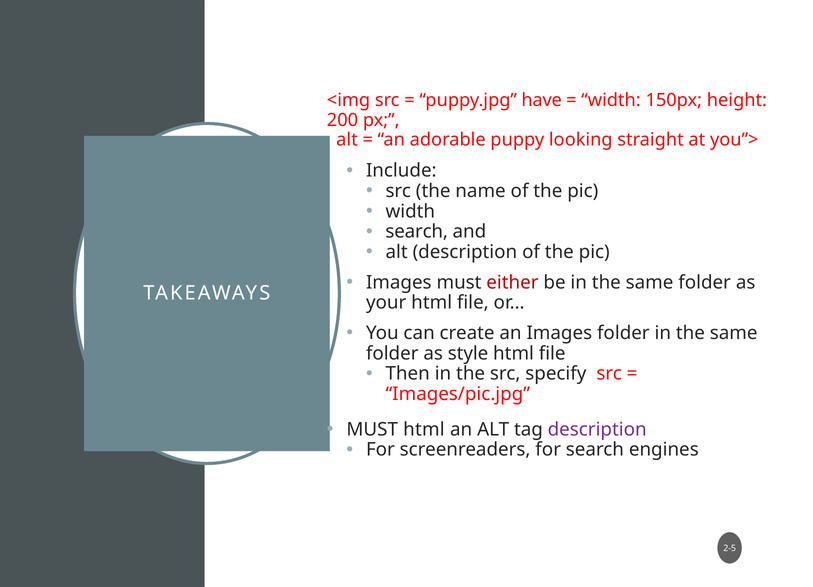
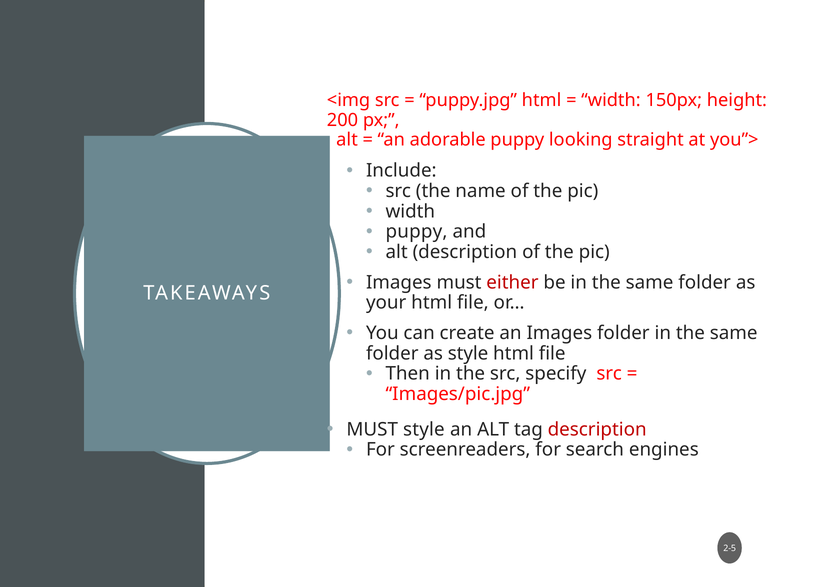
puppy.jpg have: have -> html (542, 100)
search: search -> puppy (417, 232)
MUST html: html -> style (424, 430)
description colour: purple -> red (597, 430)
